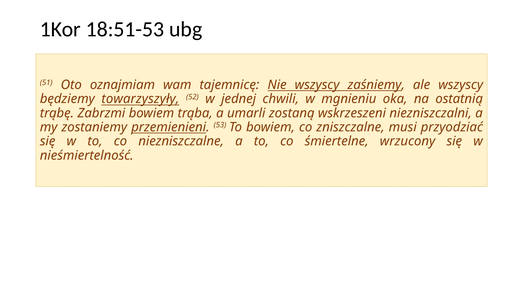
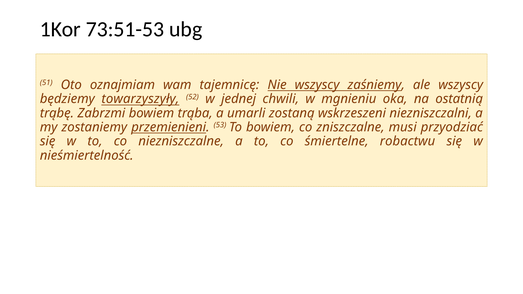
18:51-53: 18:51-53 -> 73:51-53 (125, 29)
wrzucony: wrzucony -> robactwu (408, 141)
